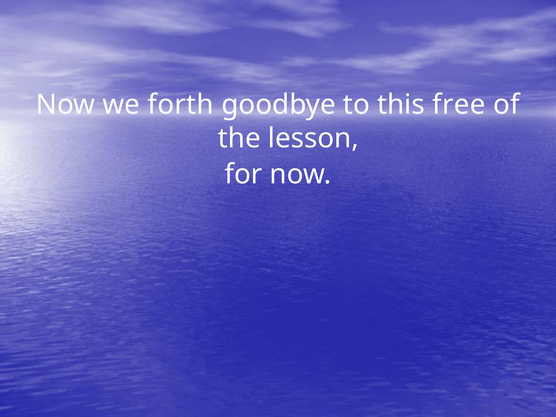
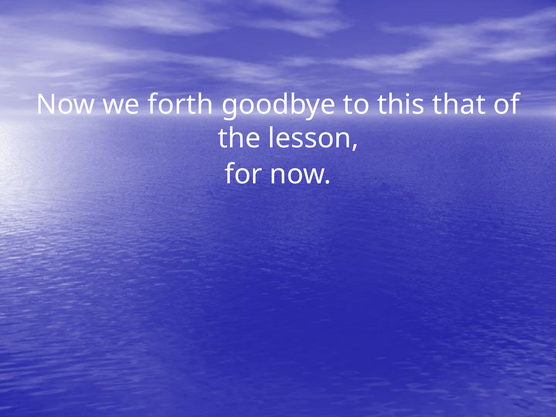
free: free -> that (459, 105)
